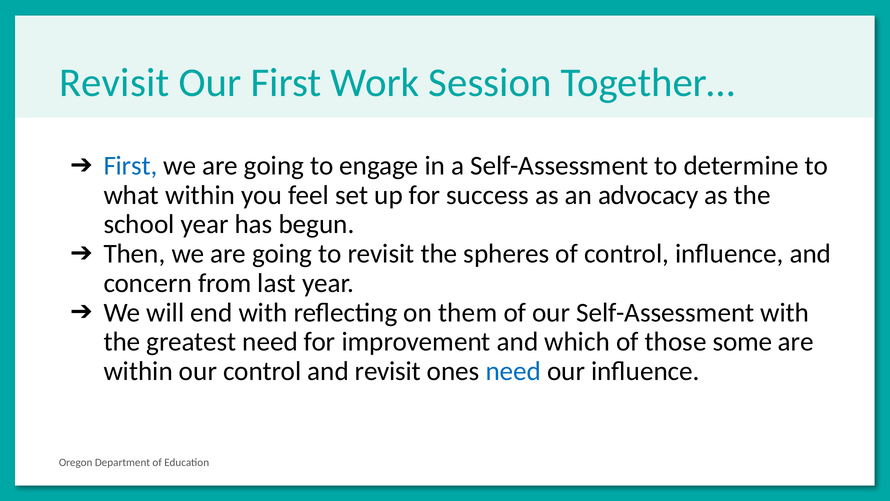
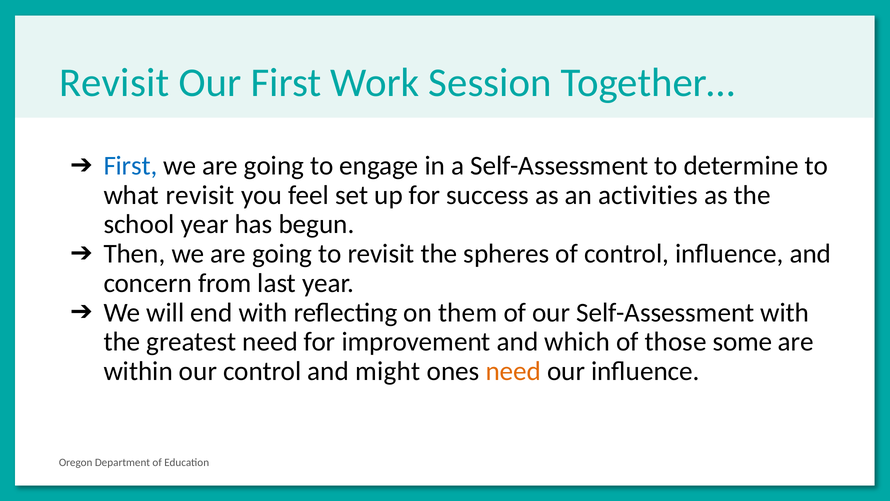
what within: within -> revisit (200, 195)
advocacy: advocacy -> activities (648, 195)
and revisit: revisit -> might (388, 371)
need colour: blue -> orange (513, 371)
